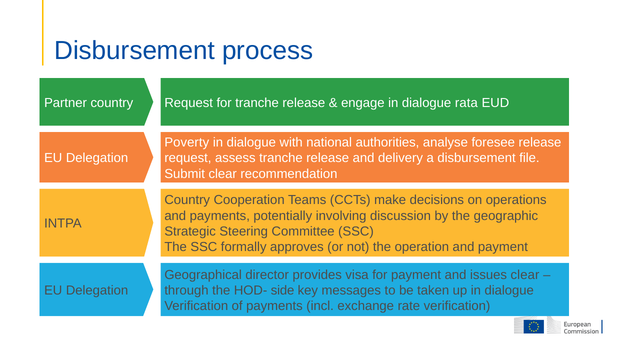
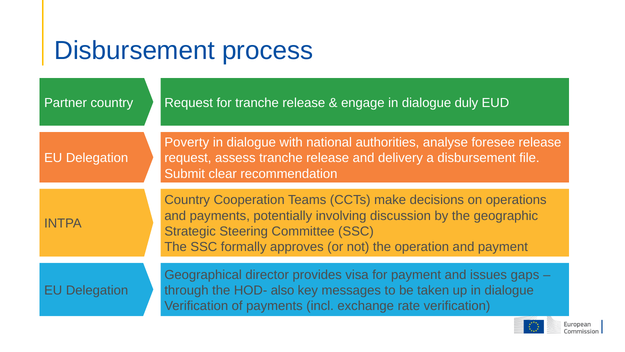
rata: rata -> duly (466, 103)
issues clear: clear -> gaps (525, 274)
side: side -> also (283, 290)
